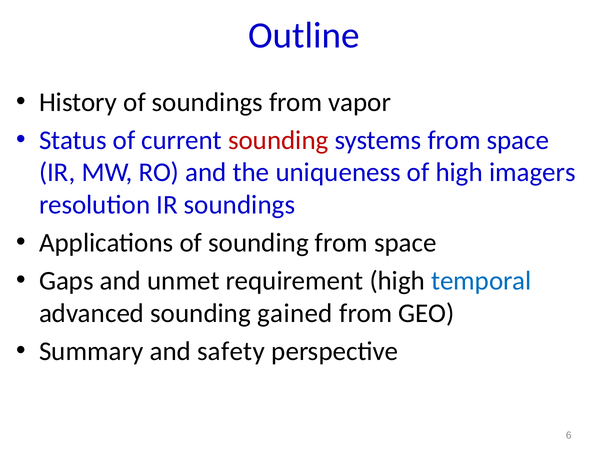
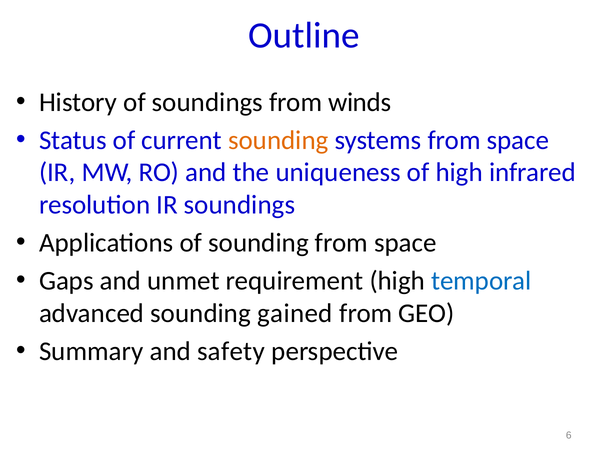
vapor: vapor -> winds (360, 102)
sounding colour: red -> orange (278, 140)
imagers: imagers -> infrared (532, 173)
